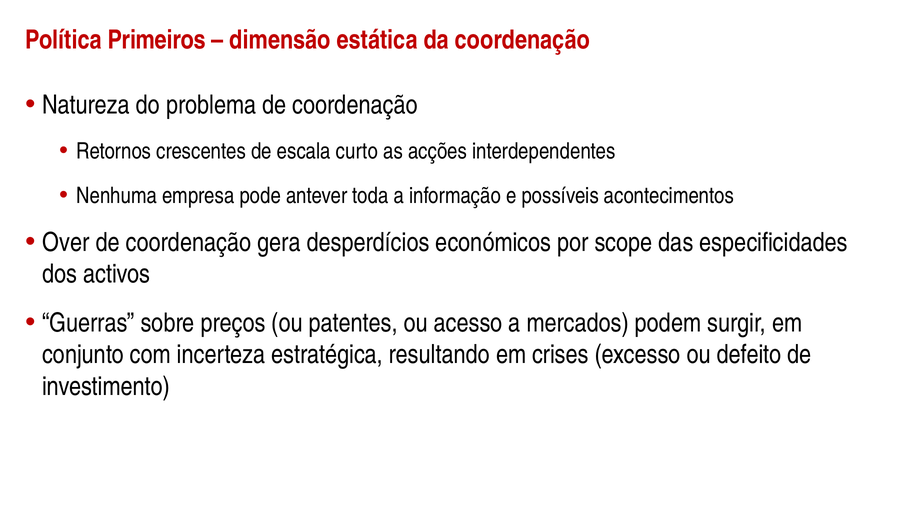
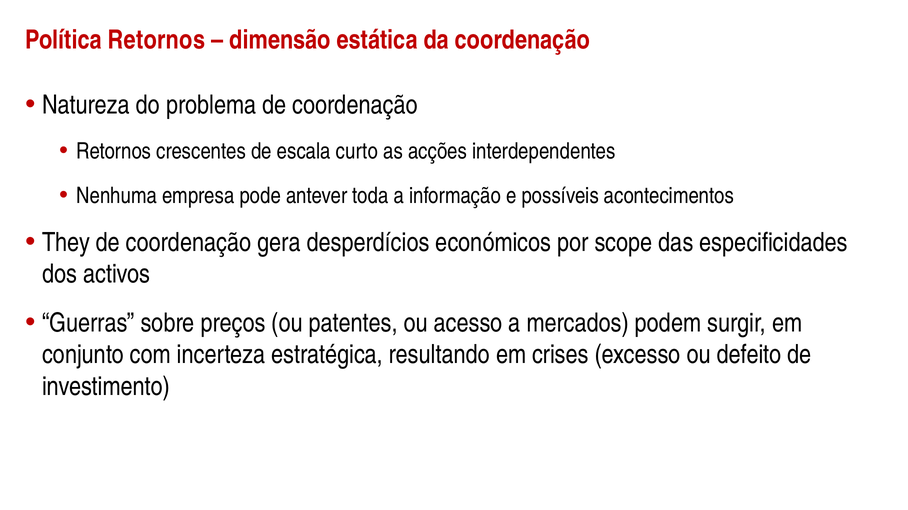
Política Primeiros: Primeiros -> Retornos (157, 40)
Over: Over -> They (66, 243)
